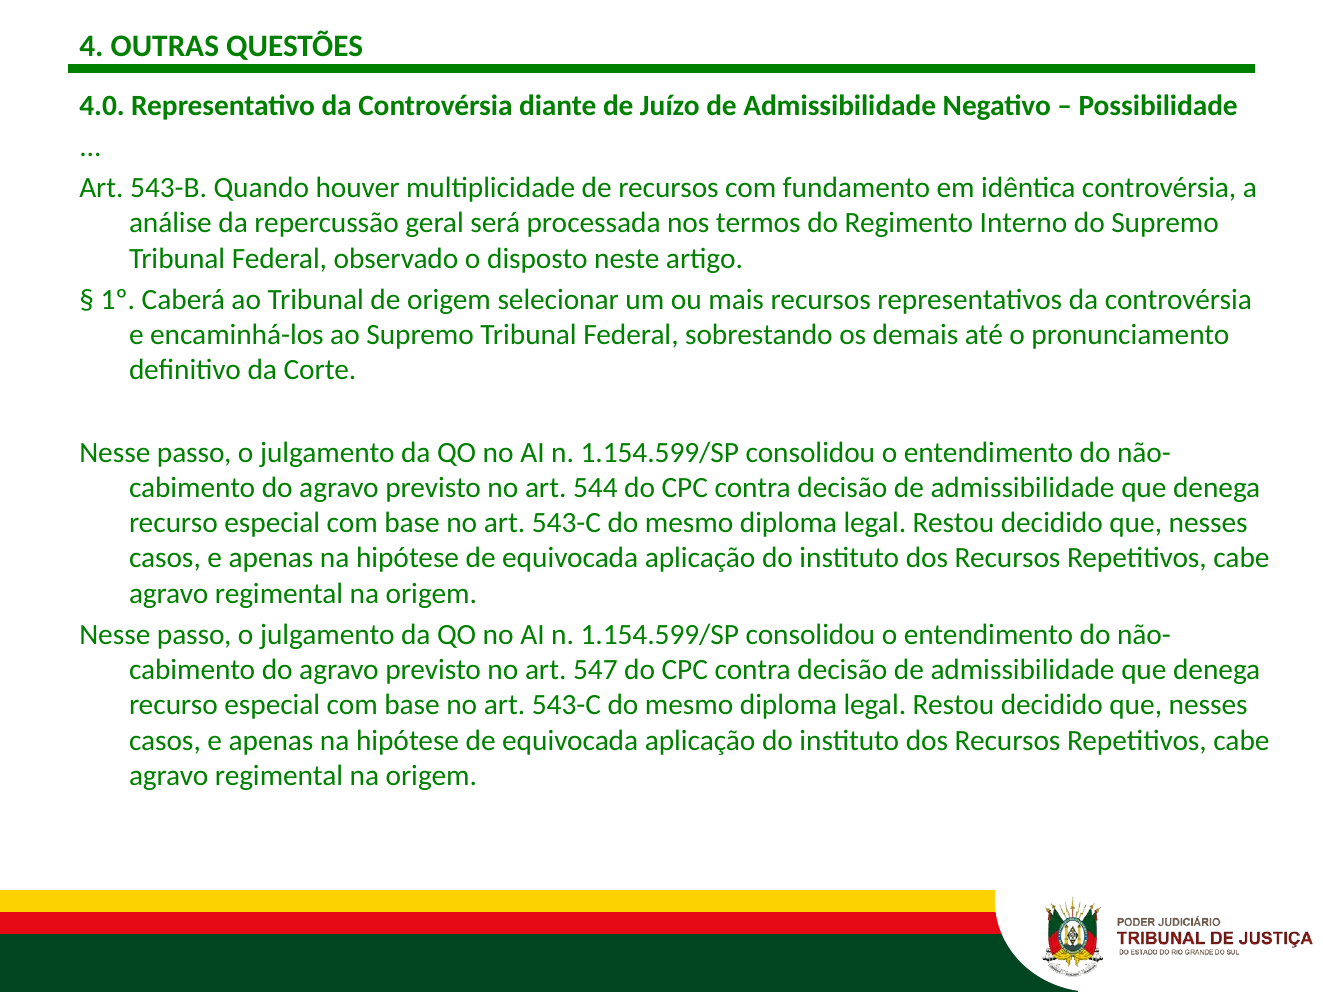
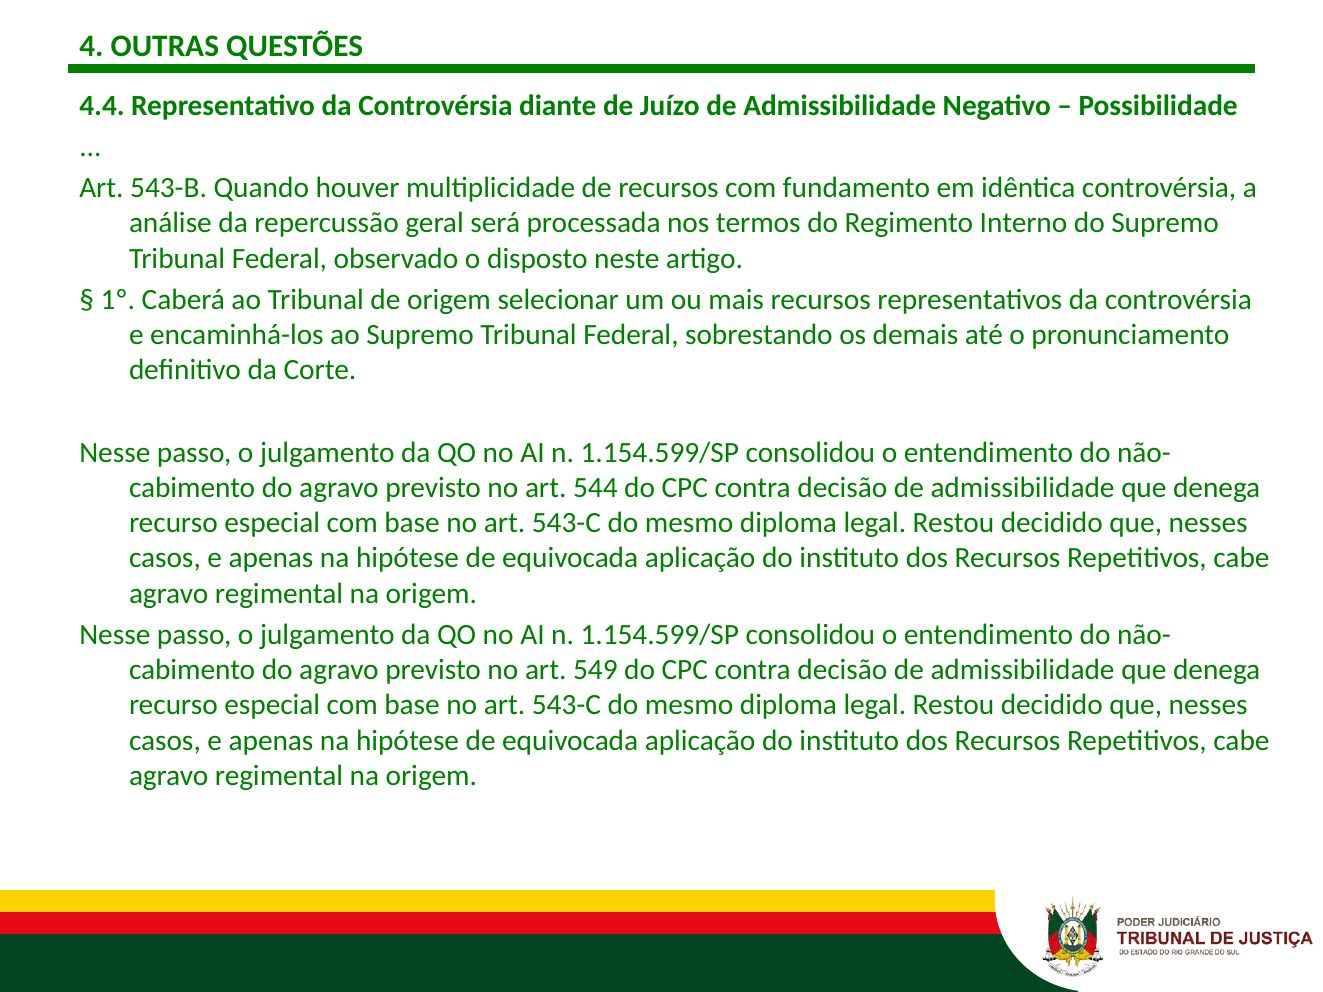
4.0: 4.0 -> 4.4 (102, 106)
547: 547 -> 549 (595, 670)
